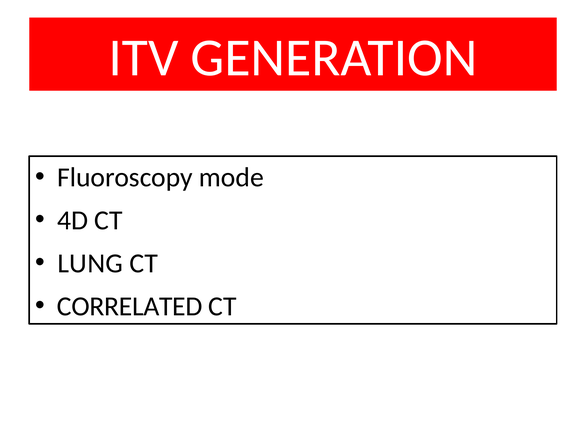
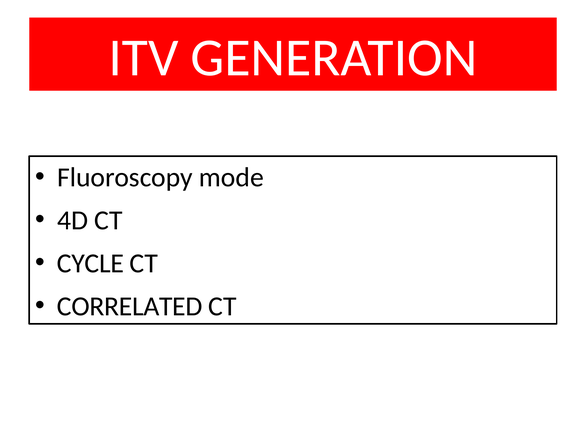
LUNG: LUNG -> CYCLE (90, 264)
